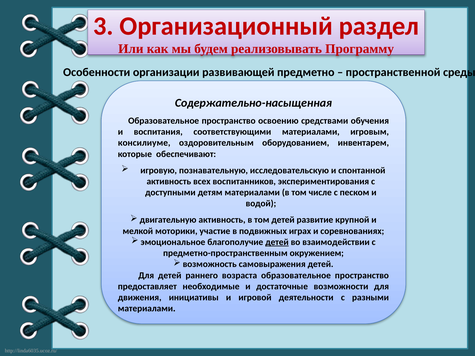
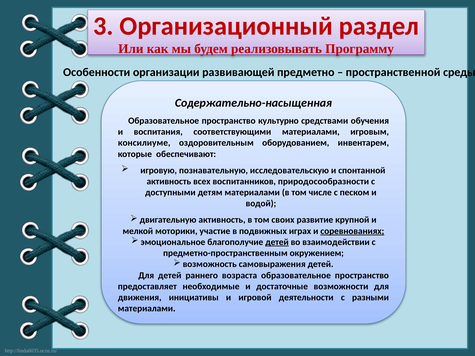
освоению: освоению -> культурно (278, 121)
экспериментирования: экспериментирования -> природосообразности (324, 182)
том детей: детей -> своих (283, 220)
соревнованиях underline: none -> present (352, 231)
